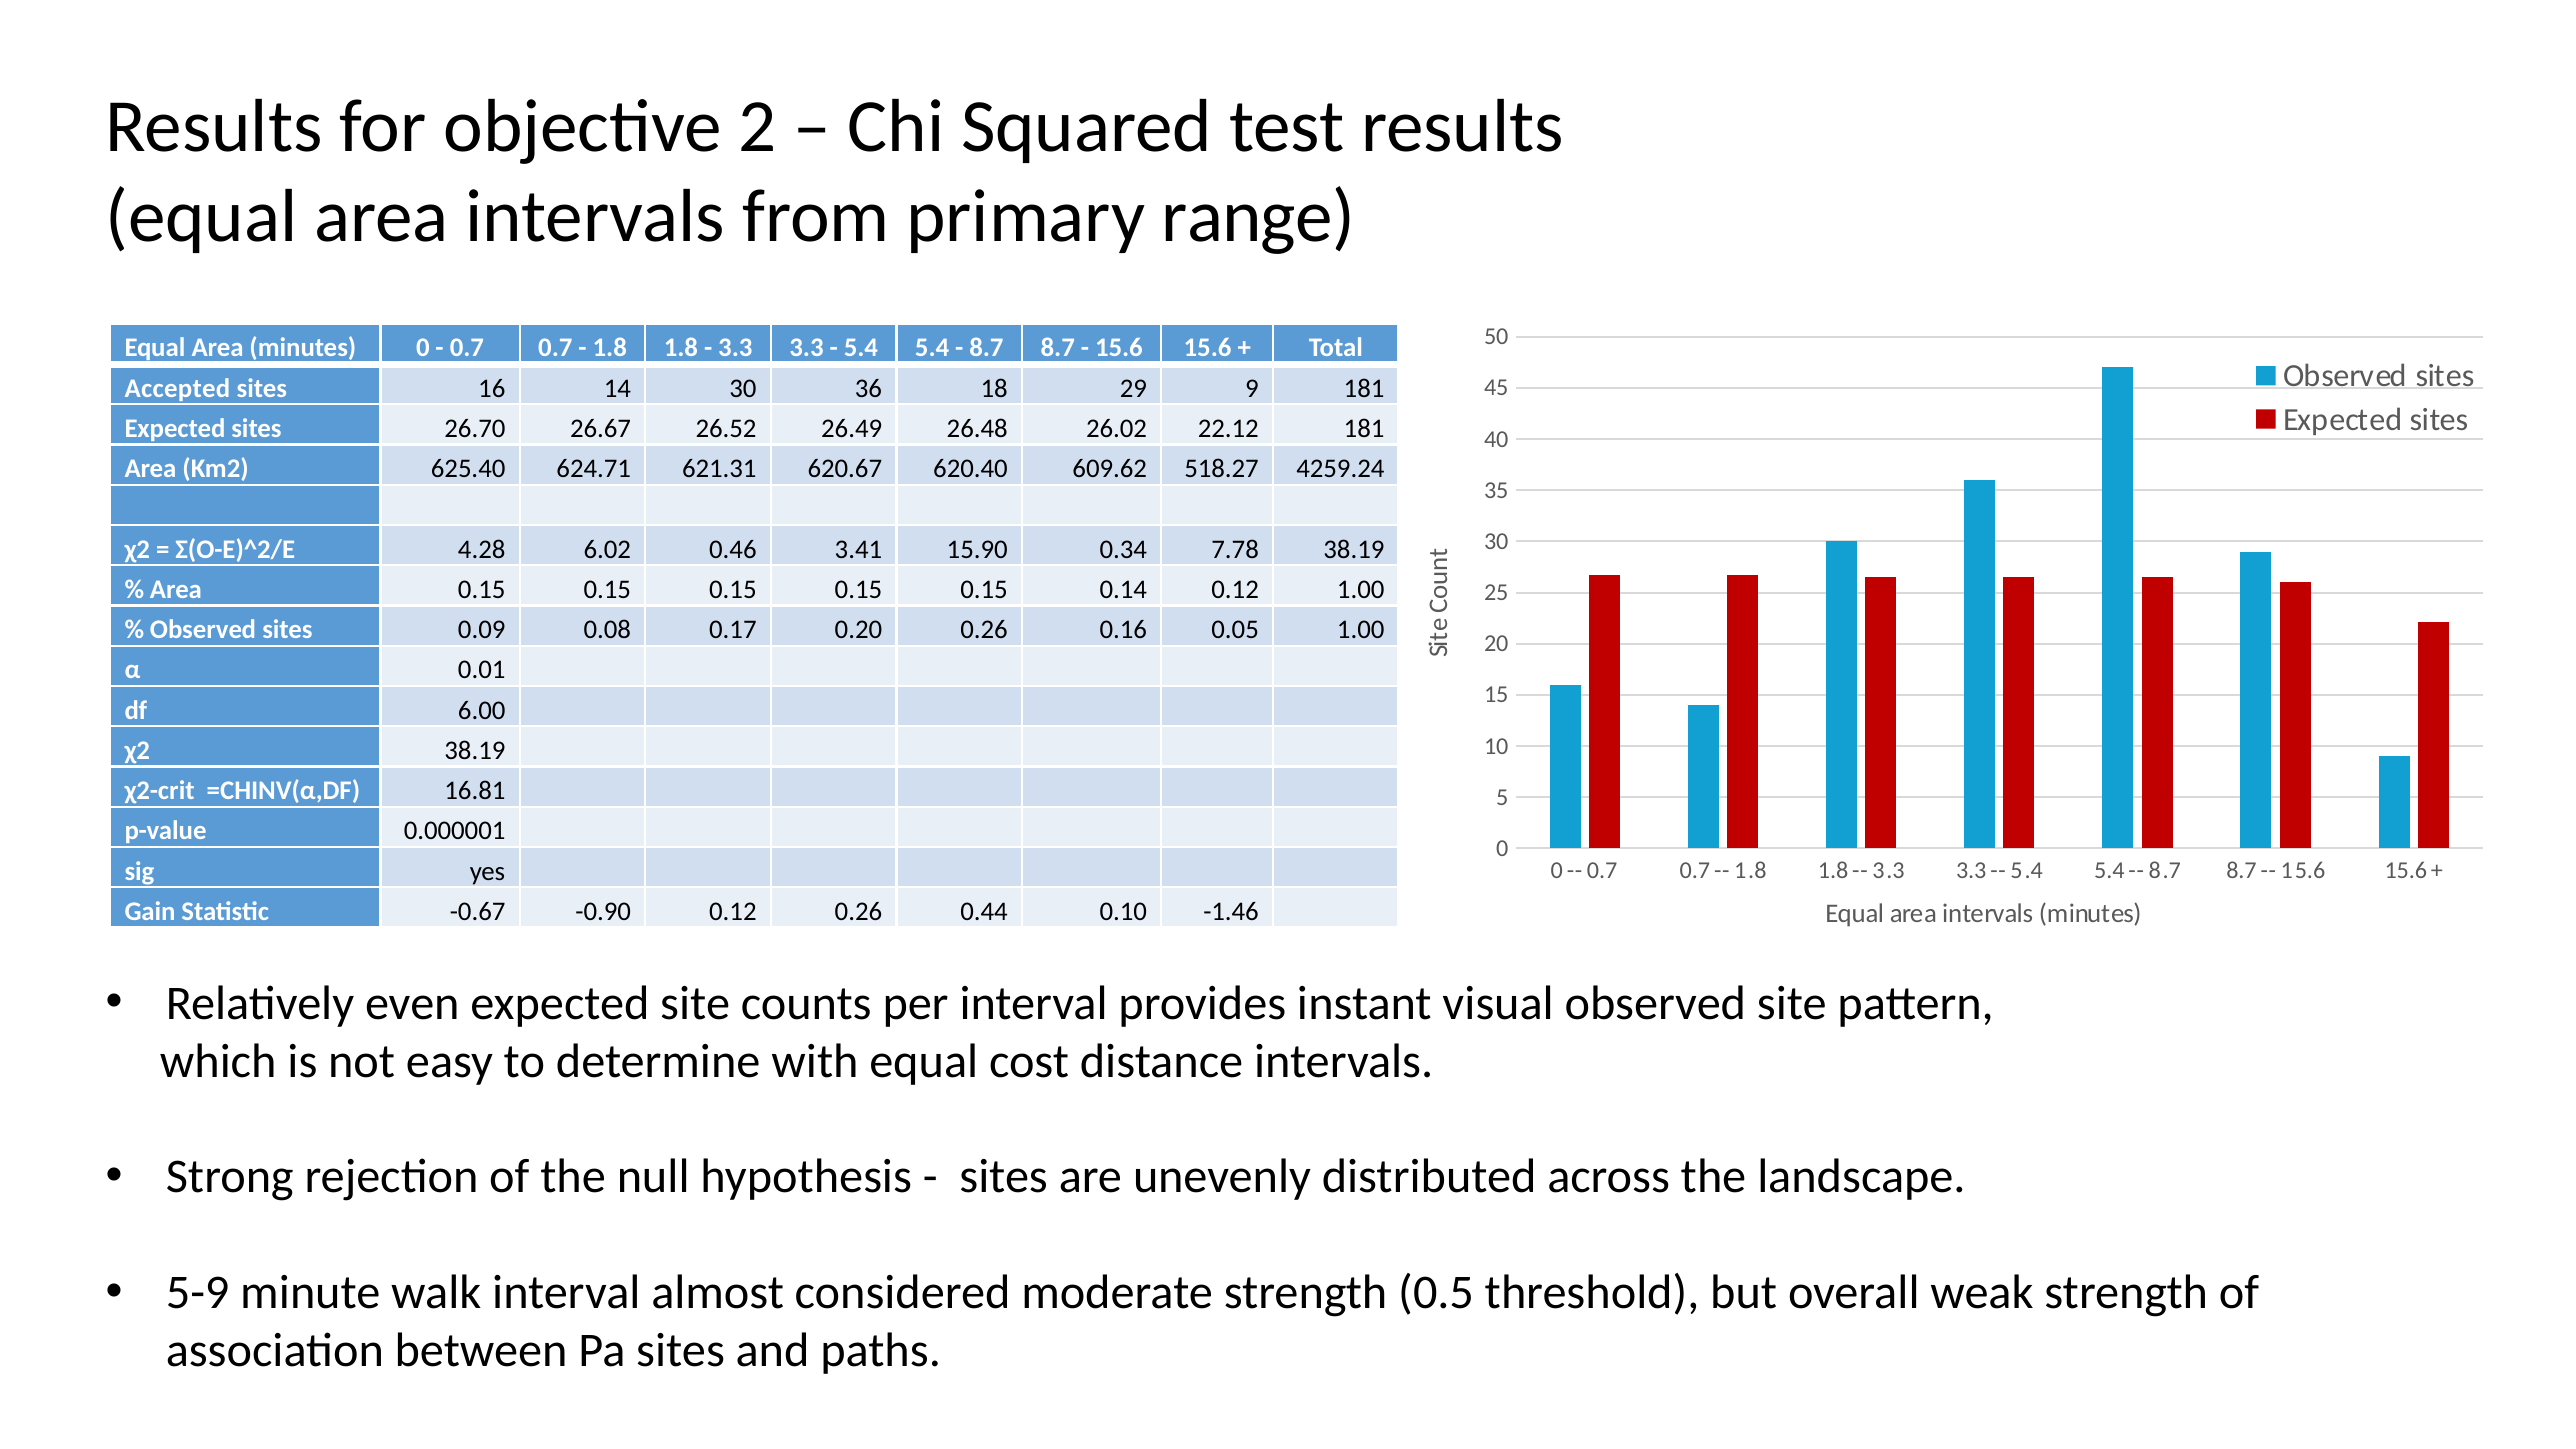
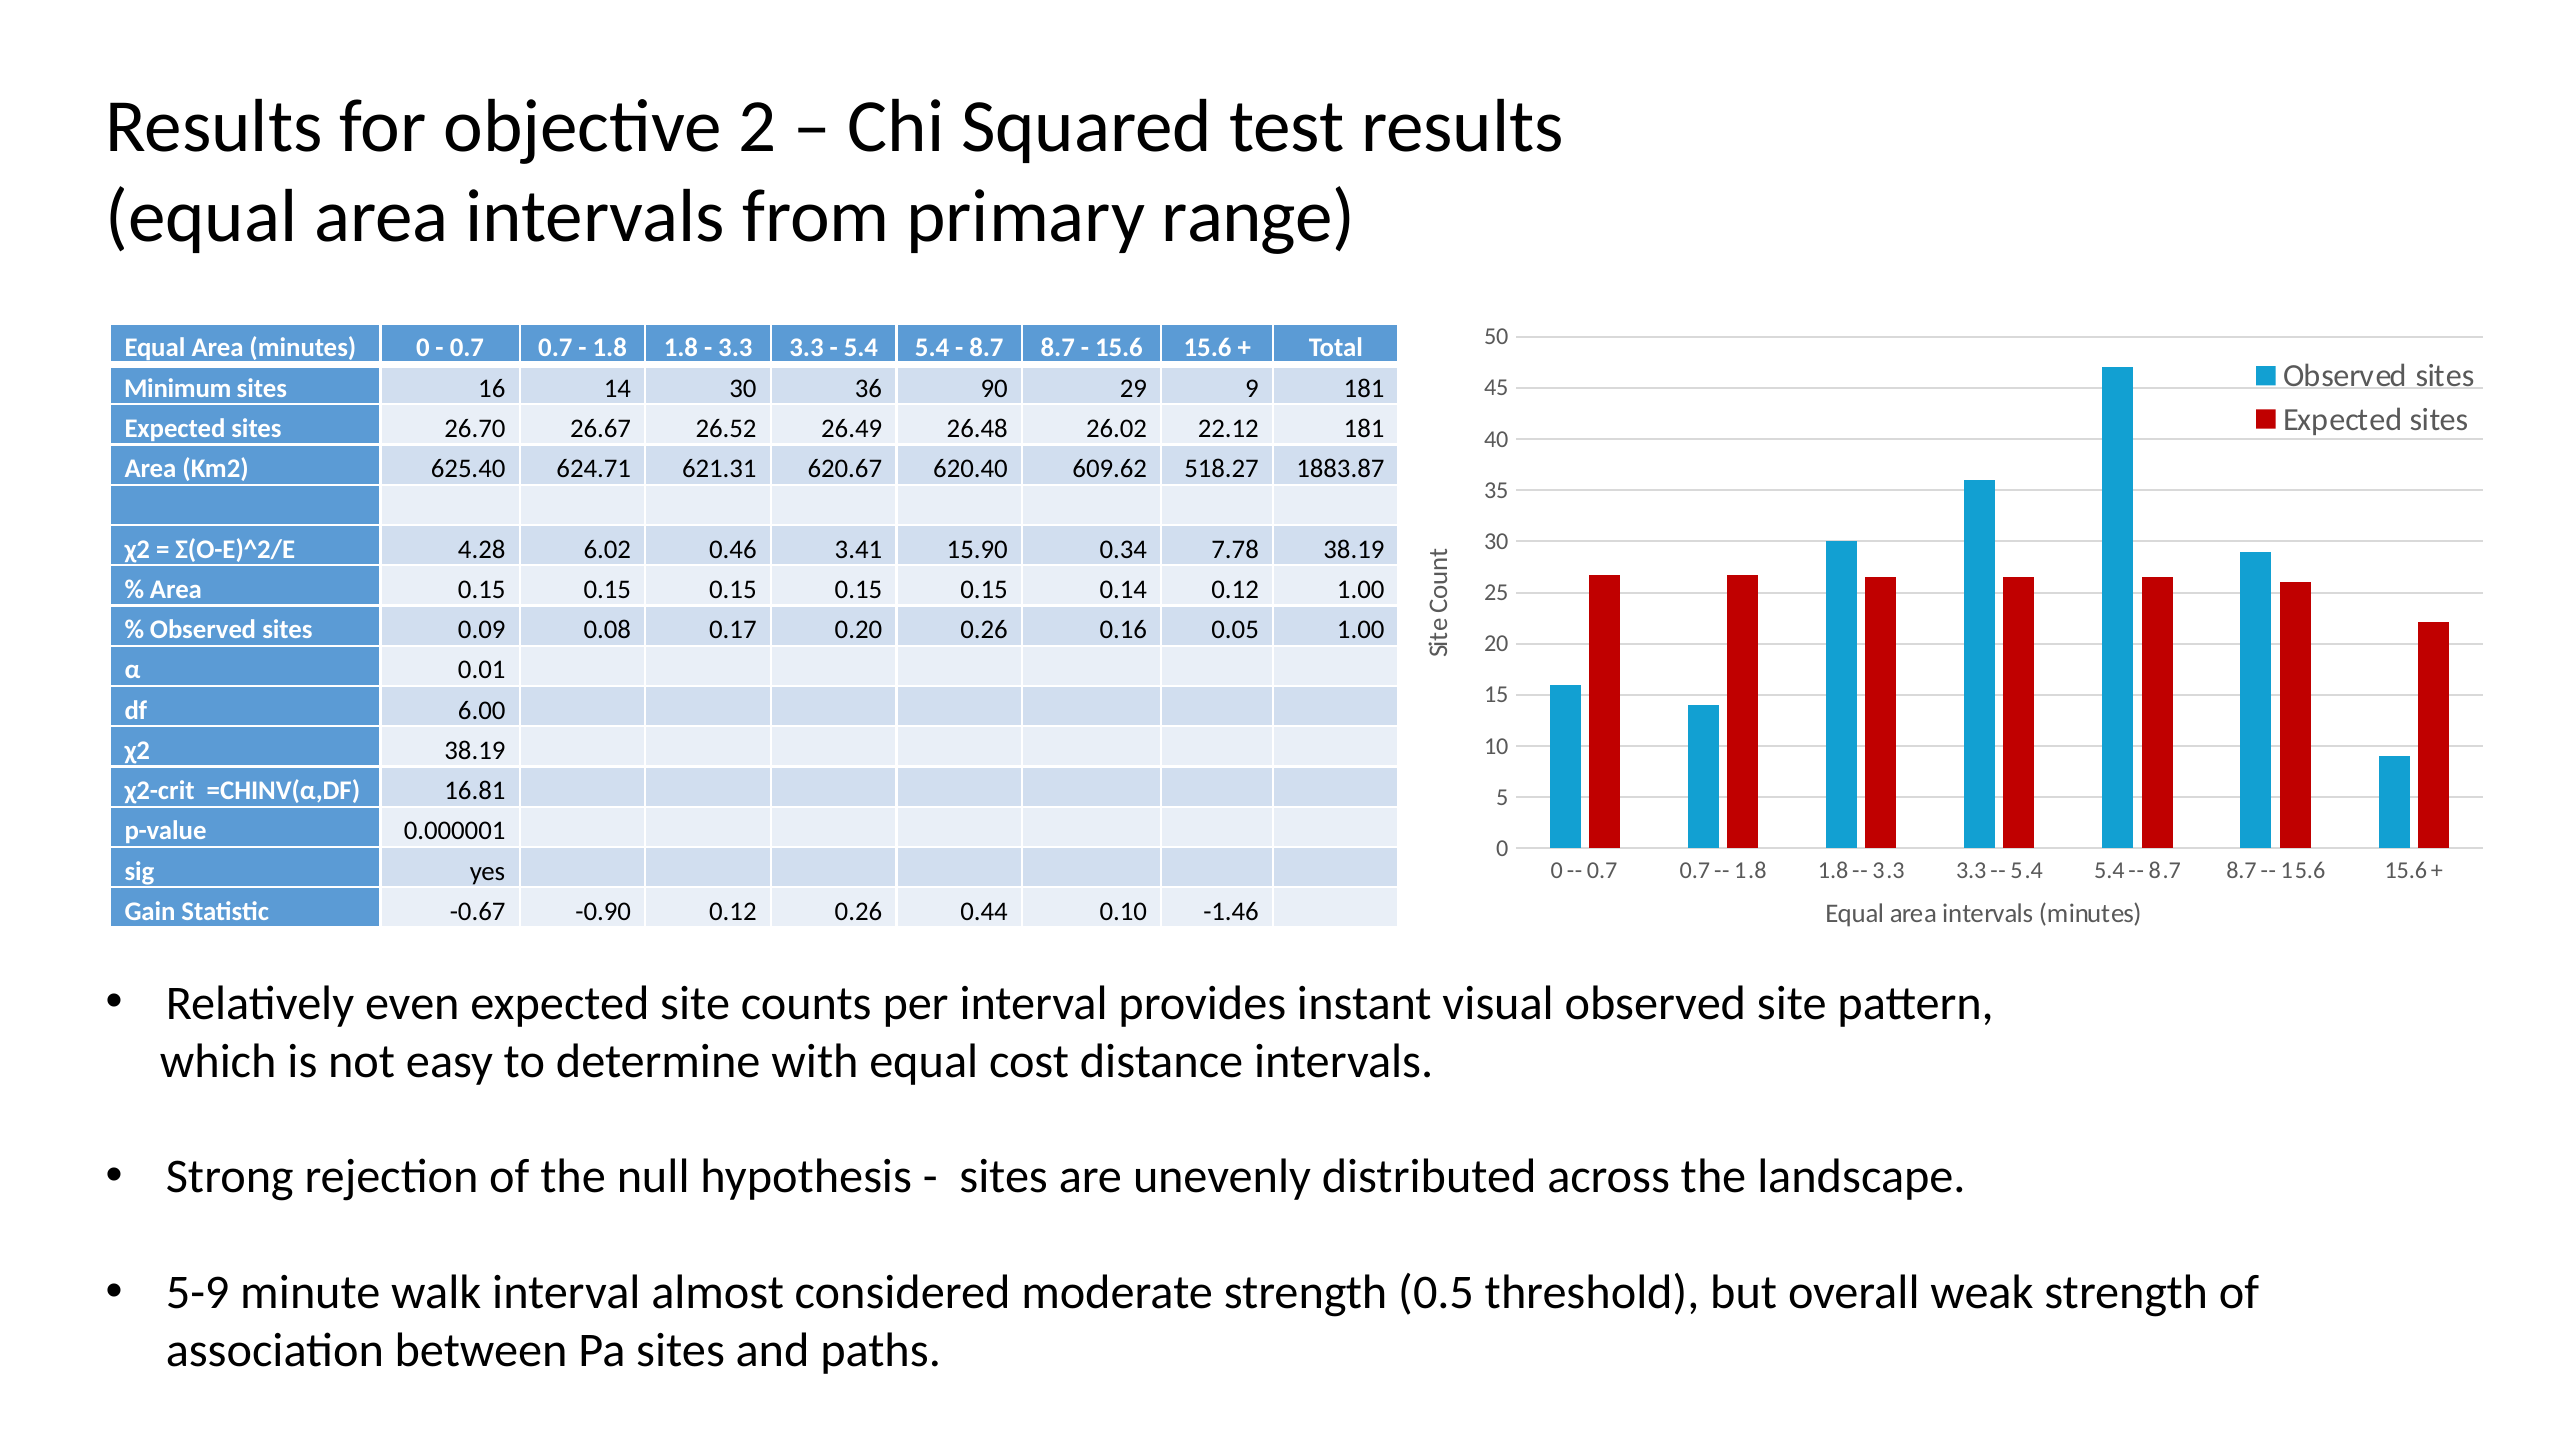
Accepted: Accepted -> Minimum (178, 388)
18: 18 -> 90 (994, 388)
4259.24: 4259.24 -> 1883.87 (1340, 469)
